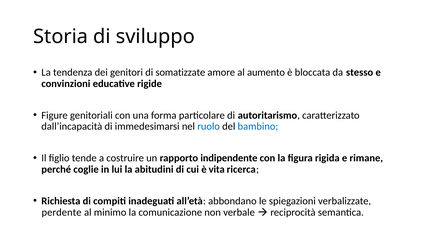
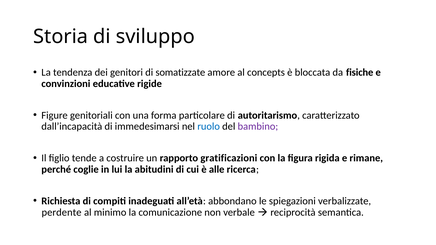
aumento: aumento -> concepts (266, 72)
stesso: stesso -> fisiche (360, 72)
bambino colour: blue -> purple (258, 127)
indipendente: indipendente -> gratificazioni (229, 158)
vita: vita -> alle (217, 170)
